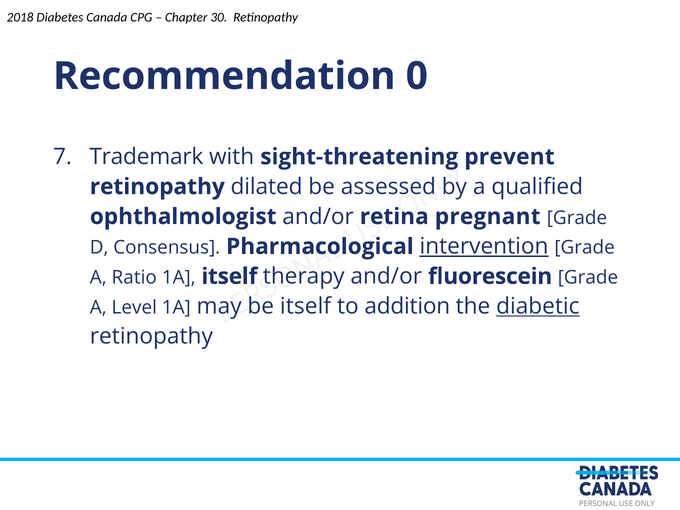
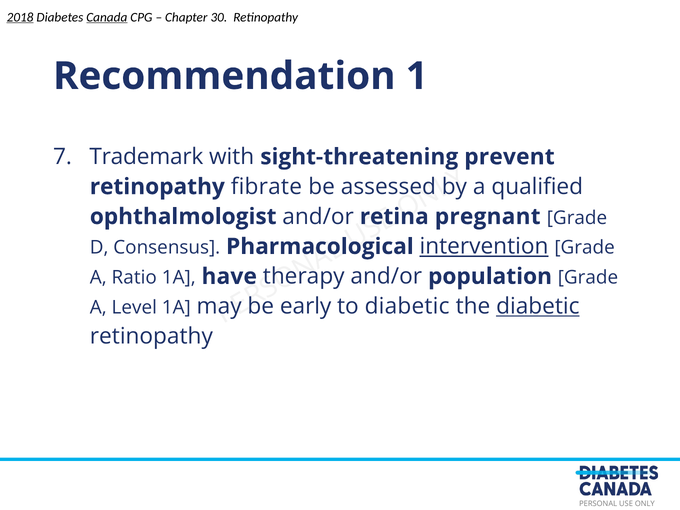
2018 underline: none -> present (20, 17)
Canada underline: none -> present (107, 17)
0: 0 -> 1 (417, 76)
dilated: dilated -> fibrate (266, 187)
1A itself: itself -> have (229, 276)
fluorescein: fluorescein -> population (490, 276)
itself: itself -> early (306, 306)
to addition: addition -> diabetic (407, 306)
